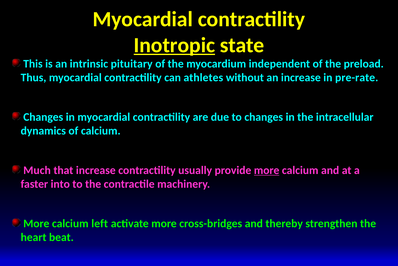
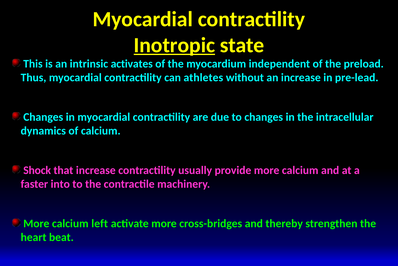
pituitary: pituitary -> activates (132, 64)
pre-rate: pre-rate -> pre-lead (357, 77)
Much: Much -> Shock (37, 170)
more underline: present -> none (267, 170)
